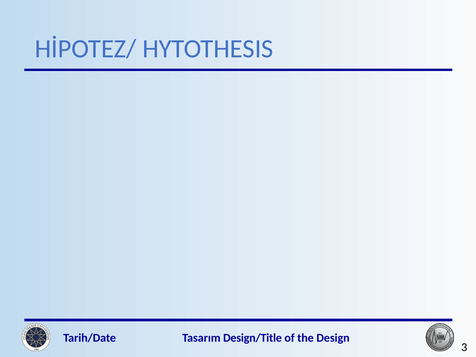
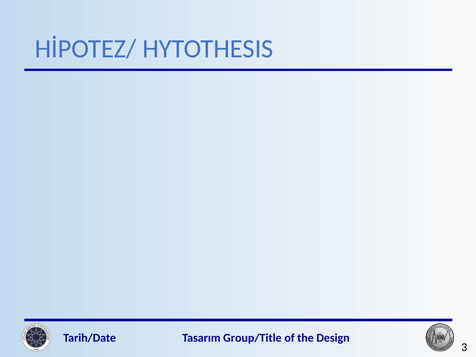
Design/Title: Design/Title -> Group/Title (252, 338)
